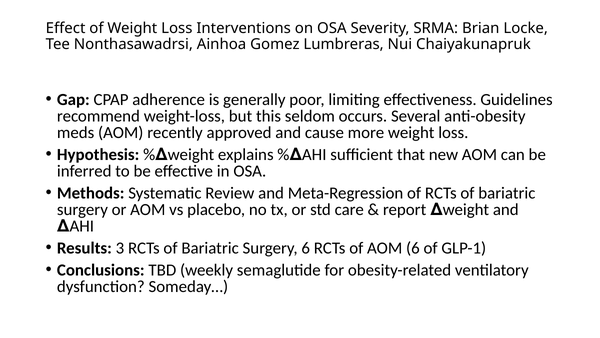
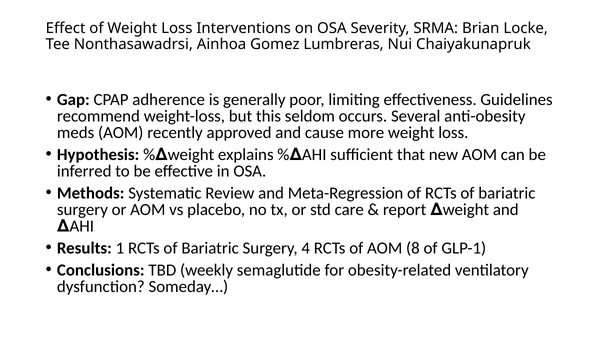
3: 3 -> 1 (120, 248)
Surgery 6: 6 -> 4 (306, 248)
AOM 6: 6 -> 8 (413, 248)
